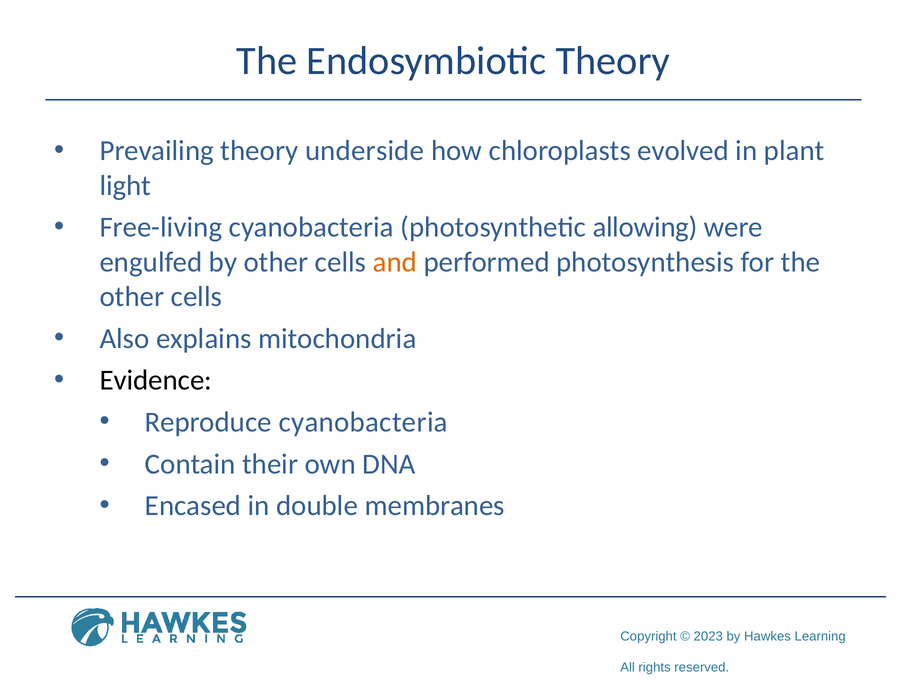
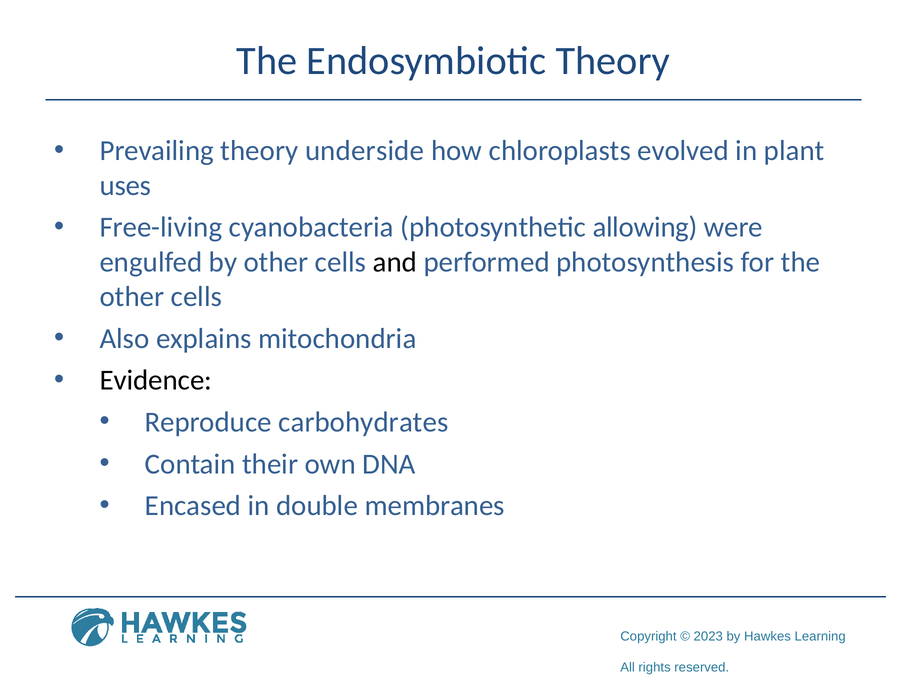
light: light -> uses (125, 186)
and colour: orange -> black (395, 262)
Reproduce cyanobacteria: cyanobacteria -> carbohydrates (363, 422)
